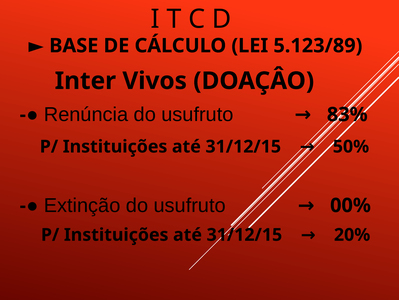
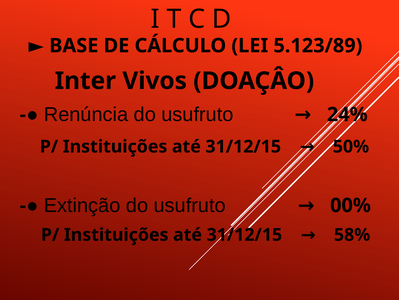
83%: 83% -> 24% (347, 114)
20%: 20% -> 58% (352, 234)
